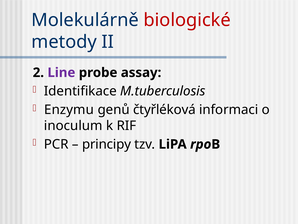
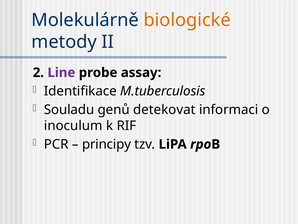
biologické colour: red -> orange (187, 20)
Enzymu: Enzymu -> Souladu (69, 110)
čtyřléková: čtyřléková -> detekovat (164, 110)
